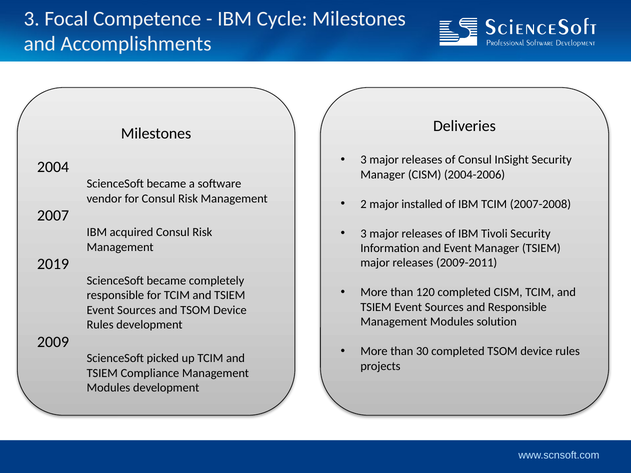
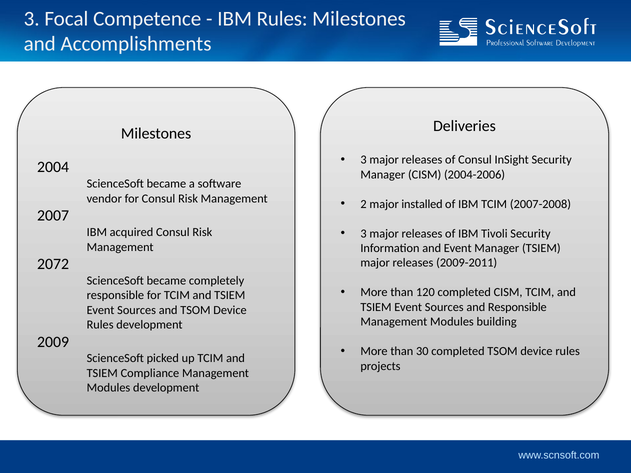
IBM Cycle: Cycle -> Rules (282, 19)
2019: 2019 -> 2072 (53, 264)
solution: solution -> building (497, 322)
